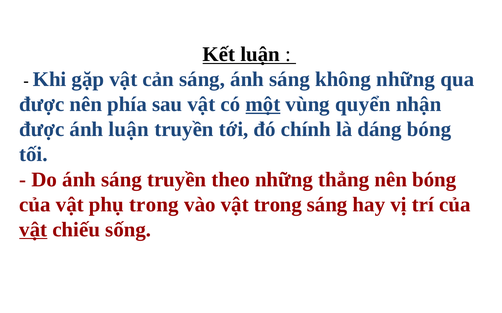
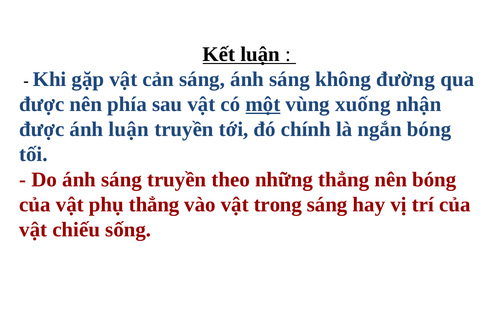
không những: những -> đường (406, 79)
quyển: quyển -> xuống (363, 105)
dáng: dáng -> ngắn (380, 130)
phụ trong: trong -> thẳng (154, 205)
vật underline: present -> none (33, 230)
